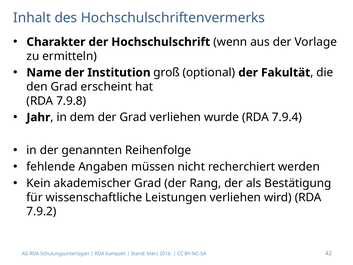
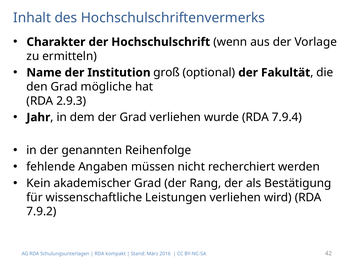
erscheint: erscheint -> mögliche (106, 87)
7.9.8: 7.9.8 -> 2.9.3 (71, 101)
